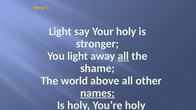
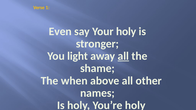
Light: Light -> Even (60, 31)
world: world -> when (74, 81)
names underline: present -> none (97, 93)
